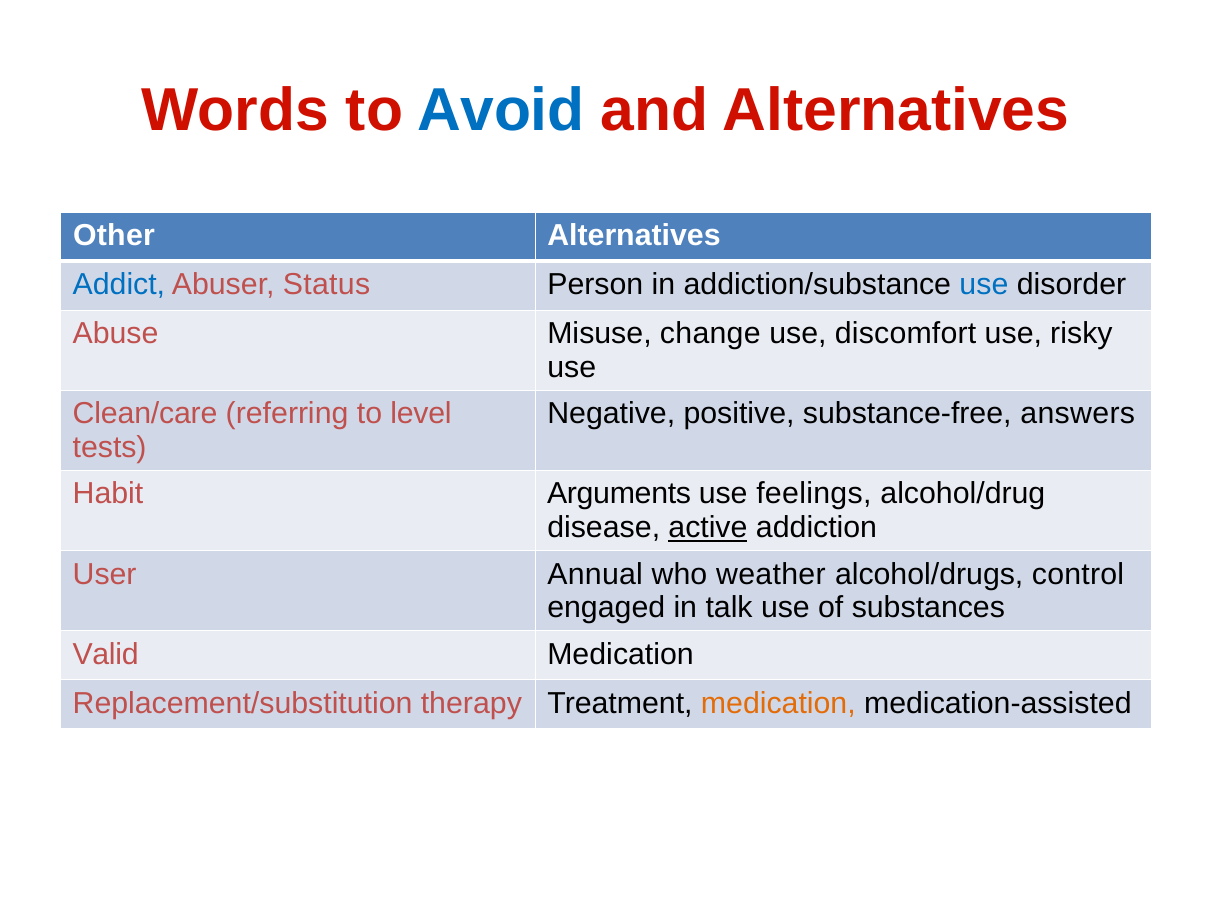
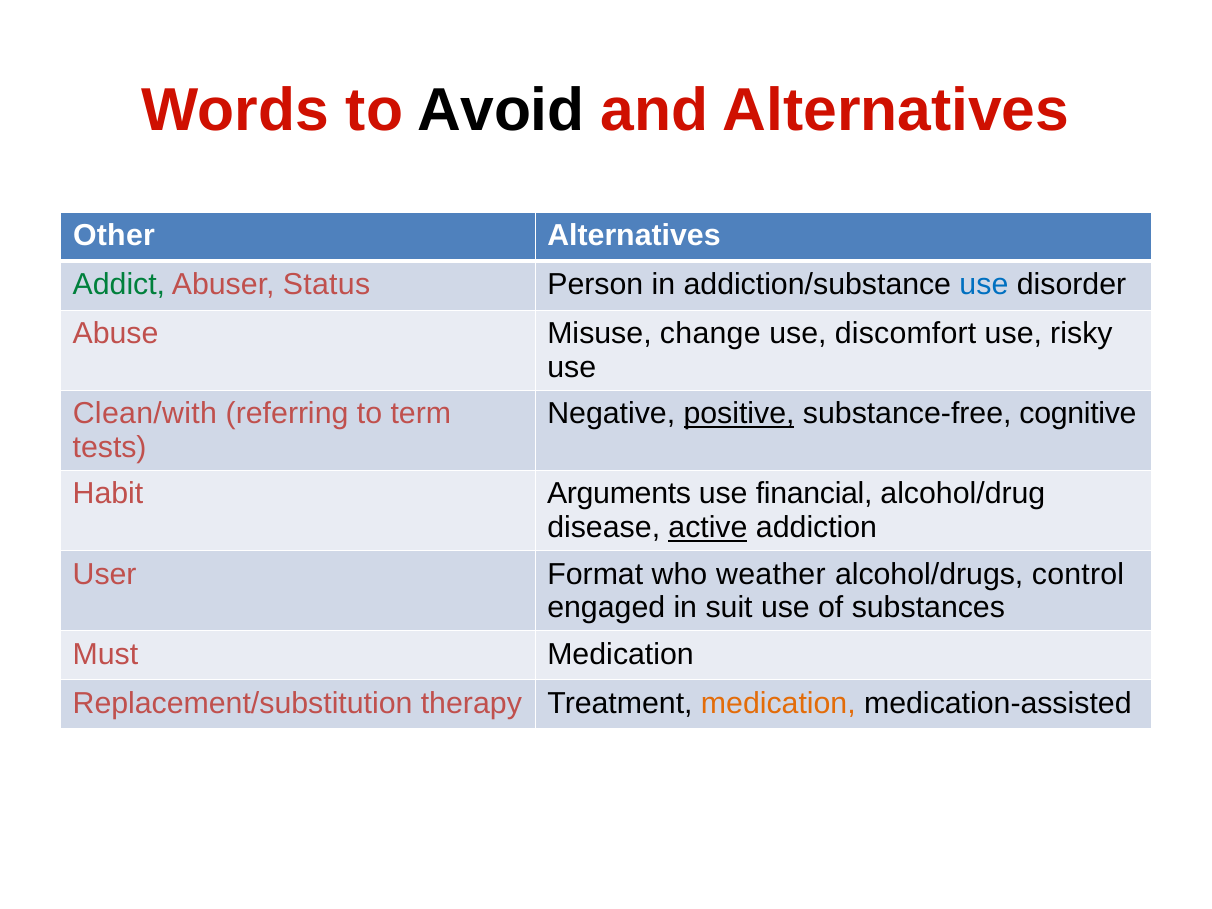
Avoid colour: blue -> black (501, 110)
Addict colour: blue -> green (119, 285)
Clean/care: Clean/care -> Clean/with (145, 414)
level: level -> term (421, 414)
positive underline: none -> present (739, 414)
answers: answers -> cognitive (1078, 414)
feelings: feelings -> financial (814, 494)
Annual: Annual -> Format (595, 574)
talk: talk -> suit (729, 608)
Valid: Valid -> Must (105, 654)
